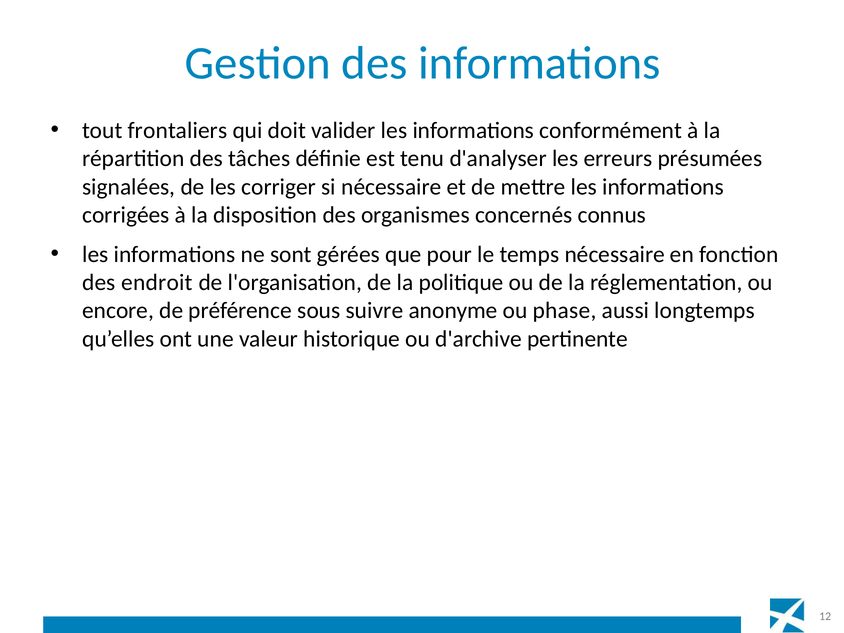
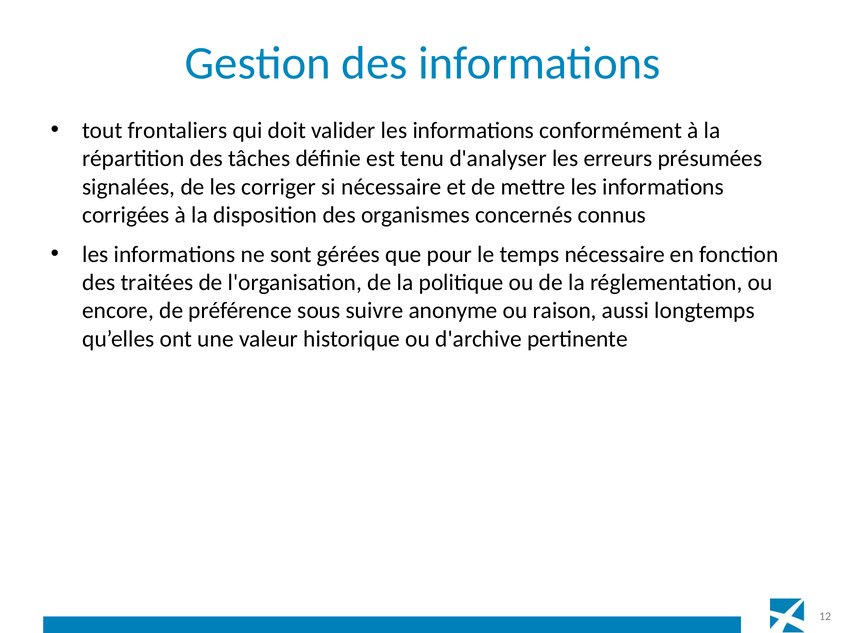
endroit: endroit -> traitées (157, 283)
phase: phase -> raison (565, 311)
